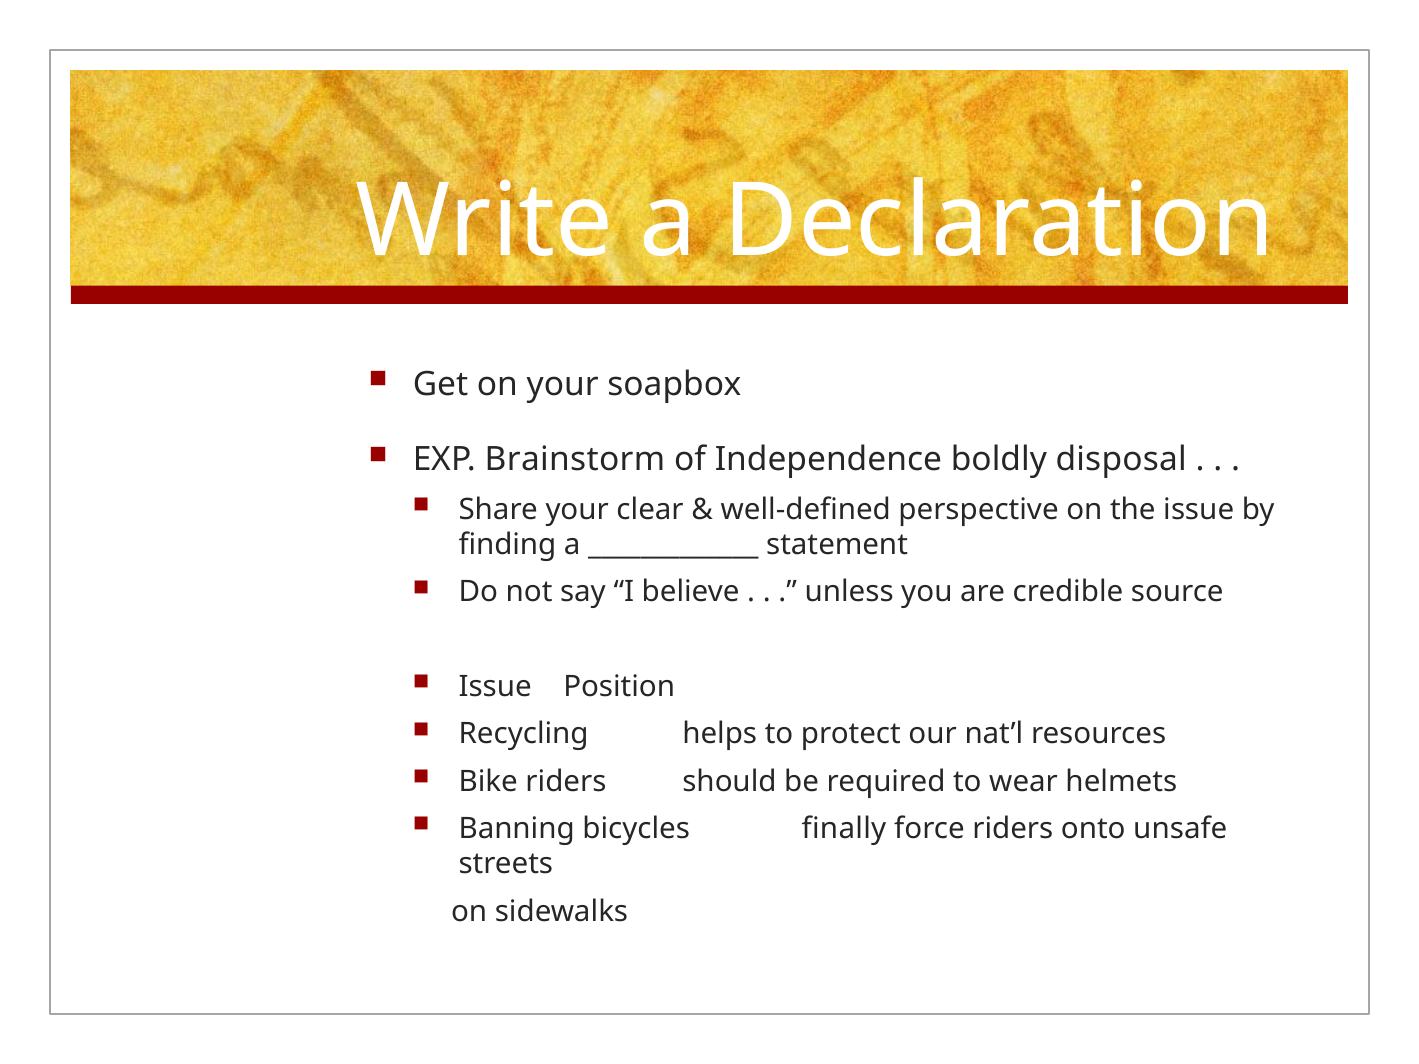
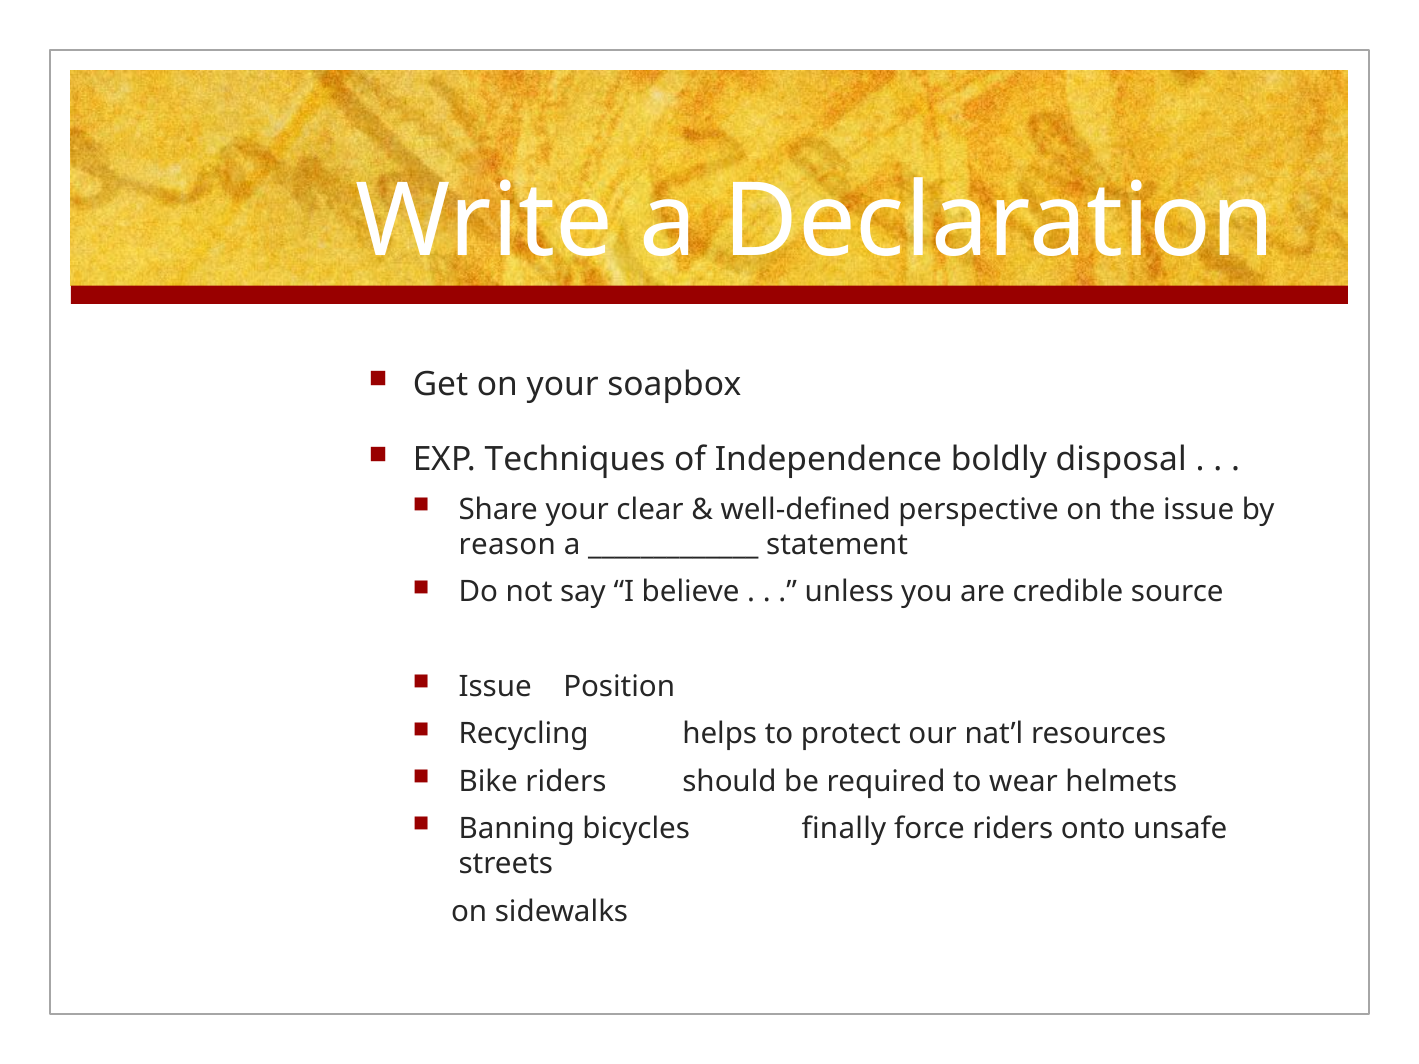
Brainstorm: Brainstorm -> Techniques (575, 460)
finding: finding -> reason (507, 545)
